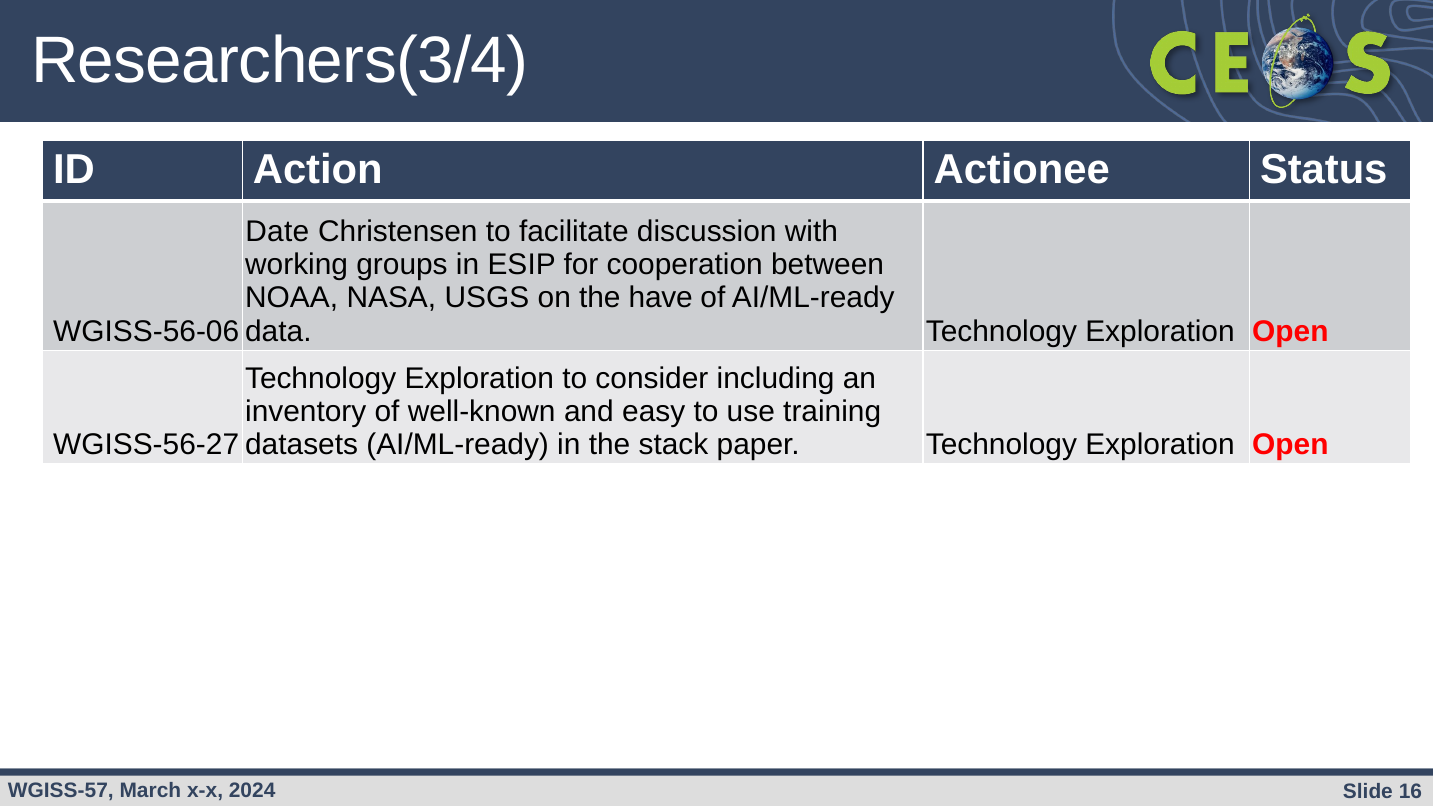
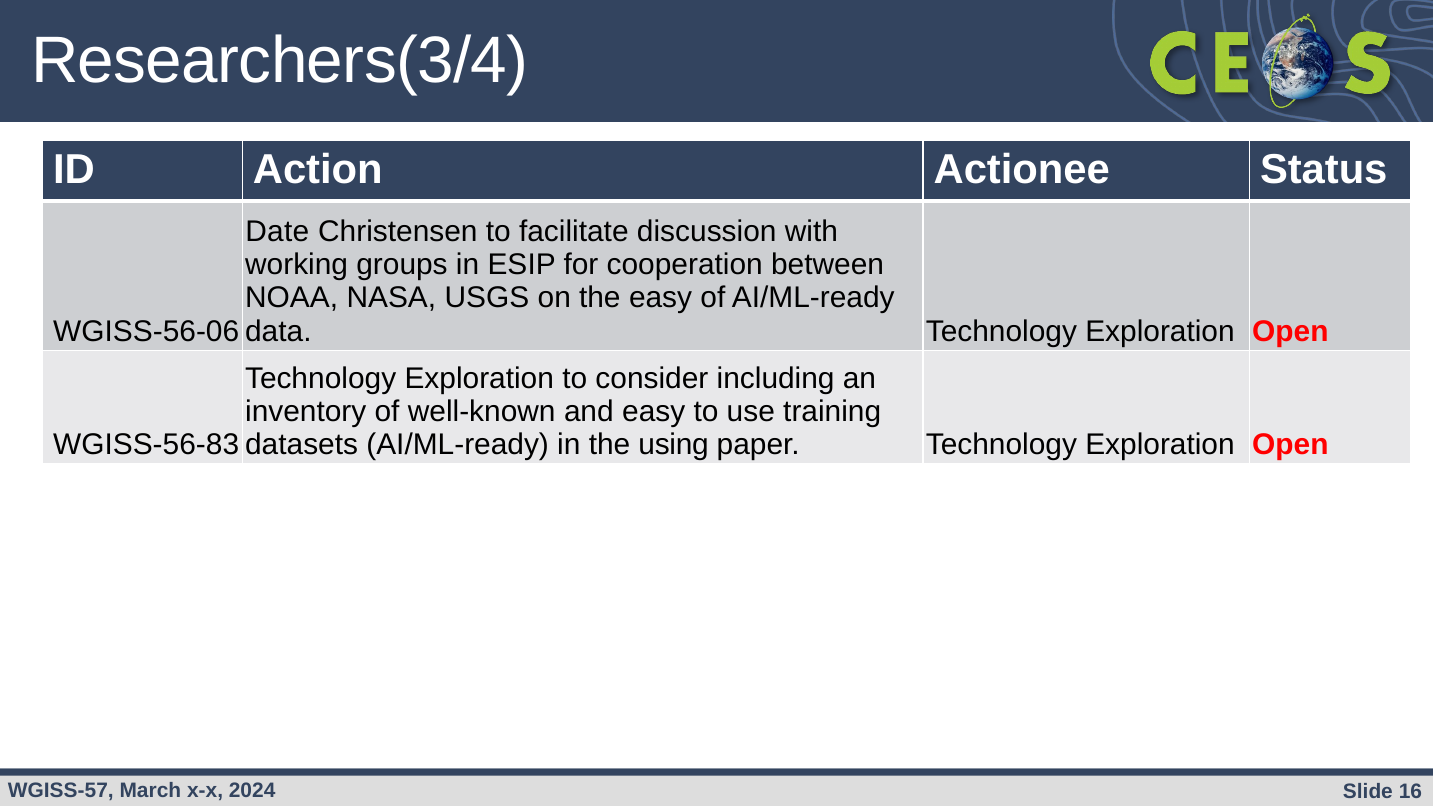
the have: have -> easy (661, 298)
WGISS-56-27: WGISS-56-27 -> WGISS-56-83 (146, 445)
stack: stack -> using (674, 445)
